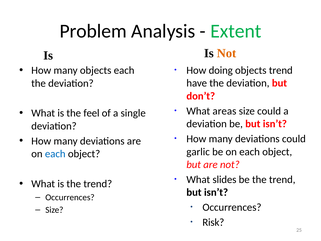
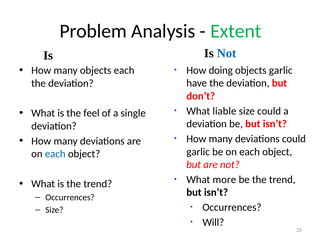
Not colour: orange -> blue (227, 53)
objects trend: trend -> garlic (281, 70)
areas: areas -> liable (224, 111)
slides: slides -> more (224, 179)
Risk: Risk -> Will (213, 222)
